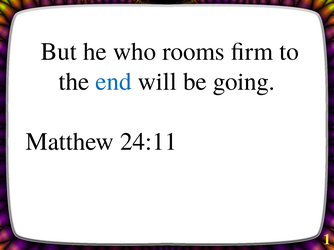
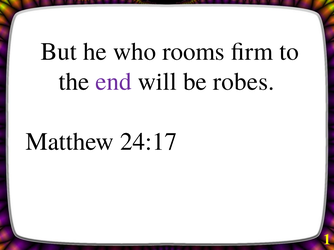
end colour: blue -> purple (114, 82)
going: going -> robes (244, 82)
24:11: 24:11 -> 24:17 (149, 142)
